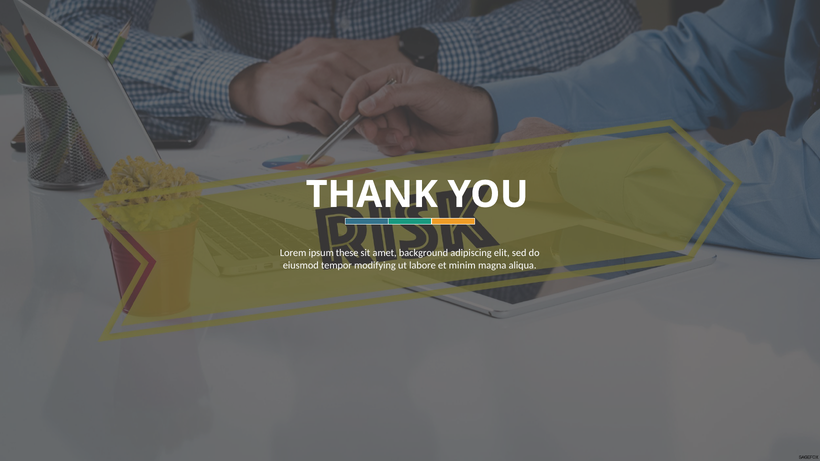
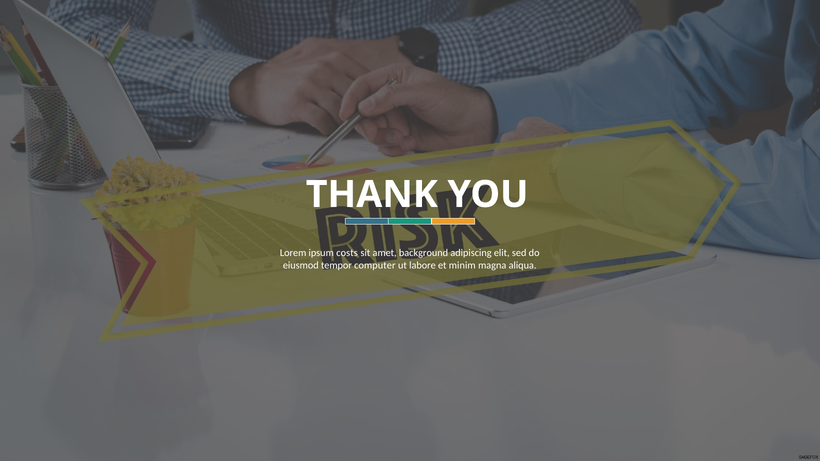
these: these -> costs (347, 253)
modifying: modifying -> computer (375, 265)
